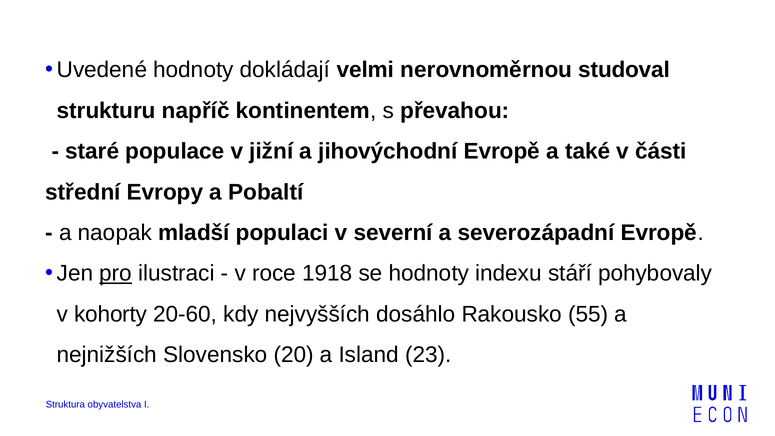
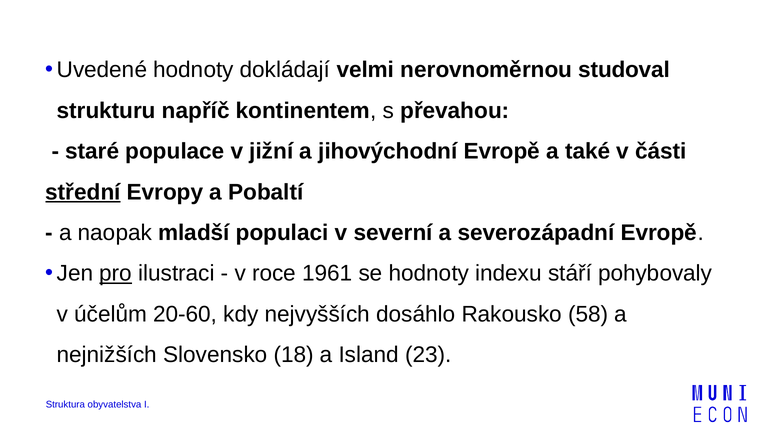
střední underline: none -> present (83, 192)
1918: 1918 -> 1961 (327, 273)
kohorty: kohorty -> účelům (111, 314)
55: 55 -> 58 (588, 314)
20: 20 -> 18 (294, 355)
